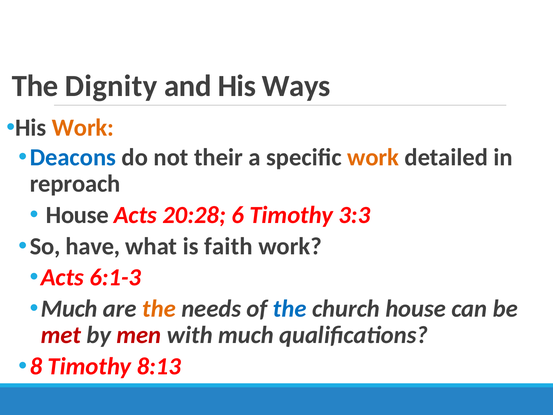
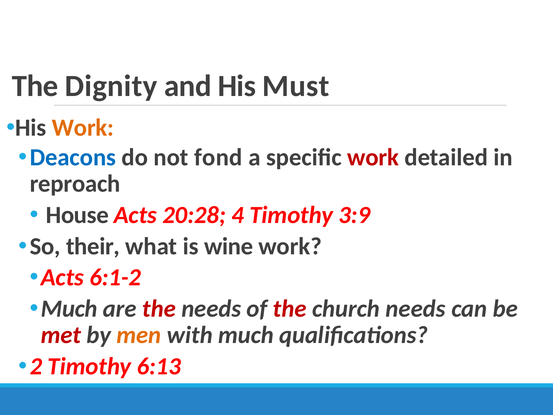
Ways: Ways -> Must (296, 86)
their: their -> fond (218, 157)
work colour: orange -> red (373, 157)
6: 6 -> 4 (238, 215)
3:3: 3:3 -> 3:9 (354, 215)
have: have -> their (93, 246)
faith: faith -> wine (229, 246)
6:1-3: 6:1-3 -> 6:1-2 (115, 277)
the colour: orange -> red (159, 308)
the colour: blue -> red (290, 308)
church house: house -> needs (416, 308)
men colour: red -> orange (139, 335)
8: 8 -> 2 (36, 366)
8:13: 8:13 -> 6:13 (159, 366)
